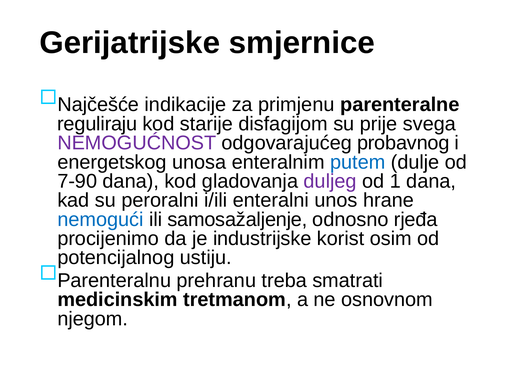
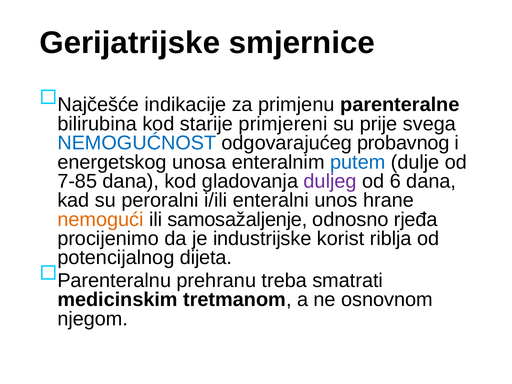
reguliraju: reguliraju -> bilirubina (97, 124)
disfagijom: disfagijom -> primjereni (283, 124)
NEMOGUĆNOST colour: purple -> blue (137, 143)
7-90: 7-90 -> 7-85 (77, 181)
1: 1 -> 6 (395, 181)
nemogući colour: blue -> orange (100, 219)
osim: osim -> riblja (391, 239)
ustiju: ustiju -> dijeta (206, 258)
